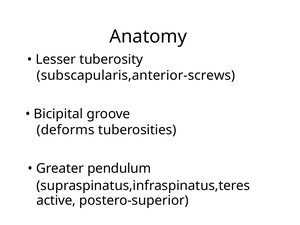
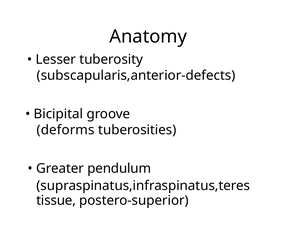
subscapularis,anterior-screws: subscapularis,anterior-screws -> subscapularis,anterior-defects (136, 76)
active: active -> tissue (56, 201)
